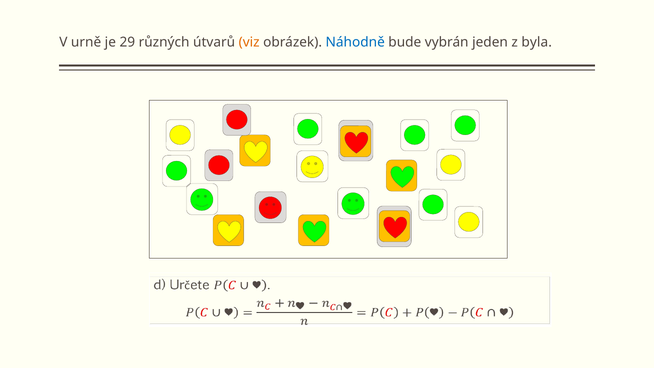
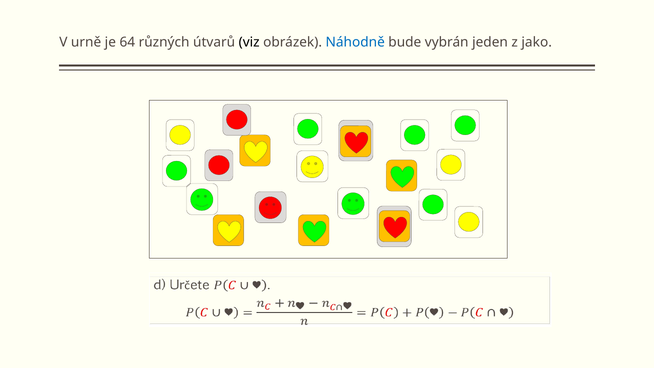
29: 29 -> 64 (127, 42)
viz colour: orange -> black (249, 42)
byla: byla -> jako (537, 42)
